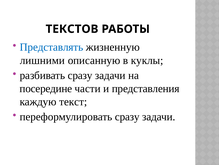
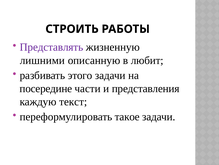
ТЕКСТОВ: ТЕКСТОВ -> СТРОИТЬ (72, 29)
Представлять colour: blue -> purple (51, 47)
куклы: куклы -> любит (147, 60)
разбивать сразу: сразу -> этого (80, 75)
переформулировать сразу: сразу -> такое (127, 116)
